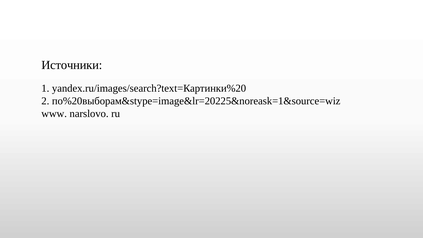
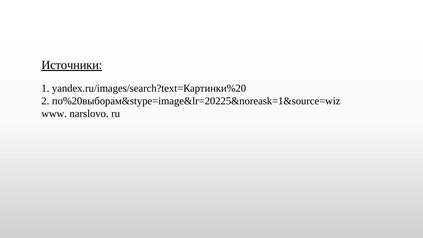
Источники underline: none -> present (72, 65)
